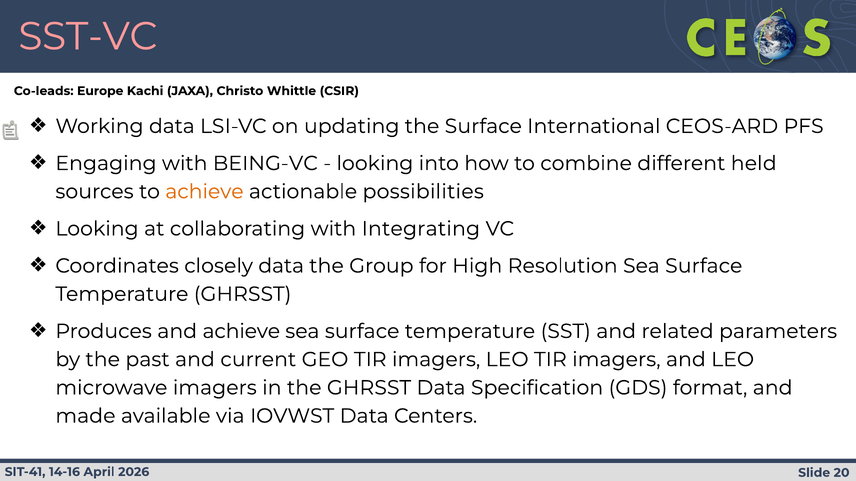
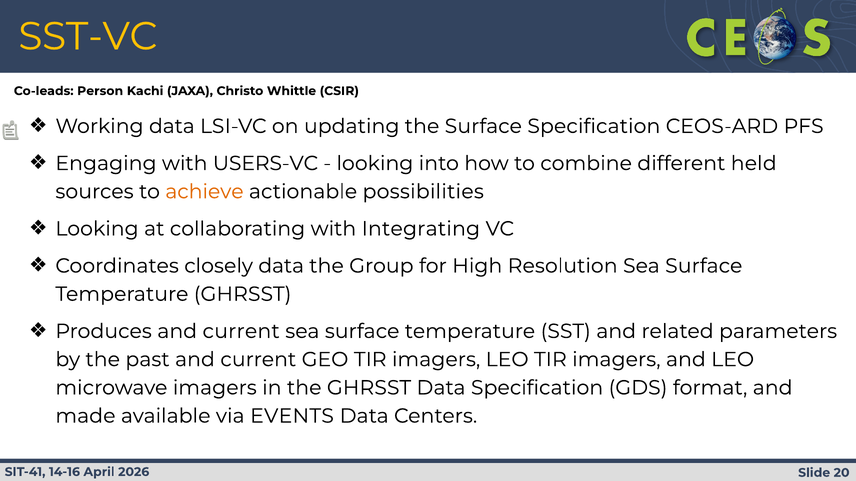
SST-VC colour: pink -> yellow (88, 37)
Europe: Europe -> Person (100, 91)
Surface International: International -> Specification (594, 126)
BEING-VC: BEING-VC -> USERS-VC (265, 164)
Produces and achieve: achieve -> current (241, 332)
IOVWST: IOVWST -> EVENTS (292, 416)
